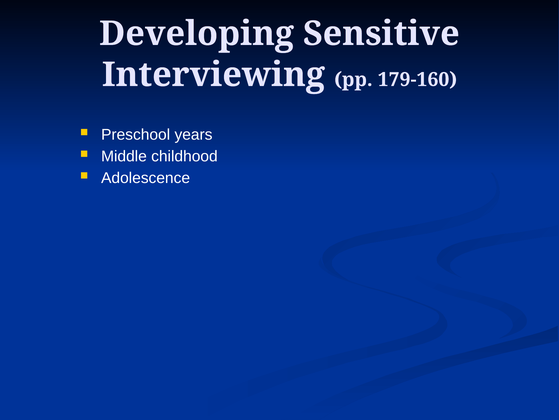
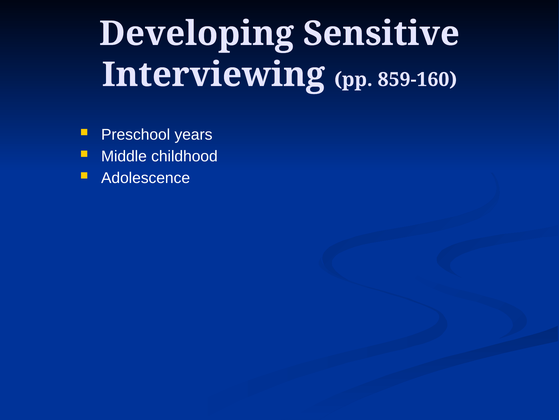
179-160: 179-160 -> 859-160 (417, 79)
